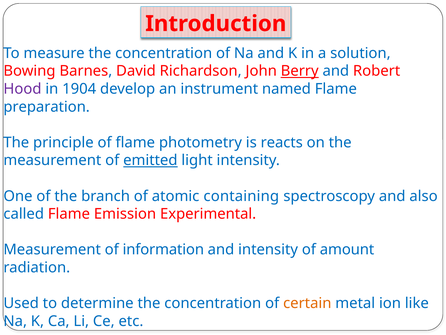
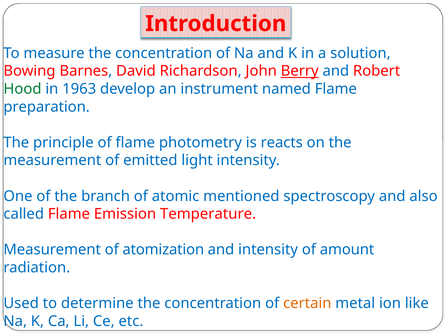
Hood colour: purple -> green (22, 89)
1904: 1904 -> 1963 (79, 89)
emitted underline: present -> none (150, 160)
containing: containing -> mentioned (241, 196)
Experimental: Experimental -> Temperature (208, 214)
information: information -> atomization (163, 249)
